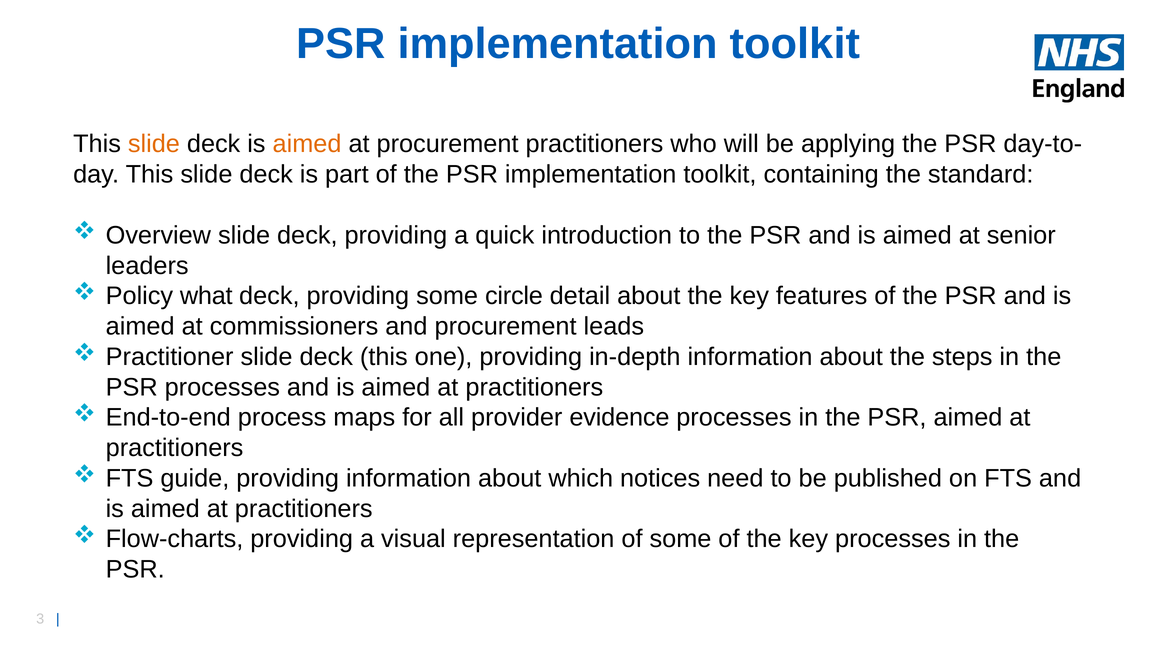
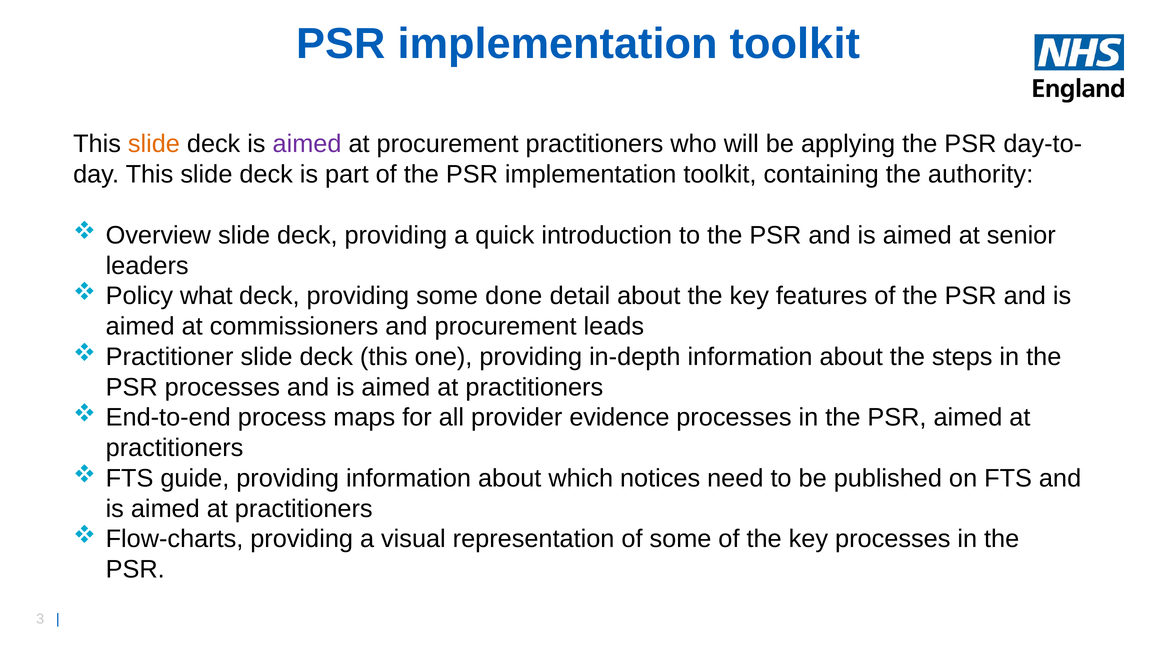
aimed colour: orange -> purple (307, 144)
standard: standard -> authority (981, 174)
circle: circle -> done (514, 296)
